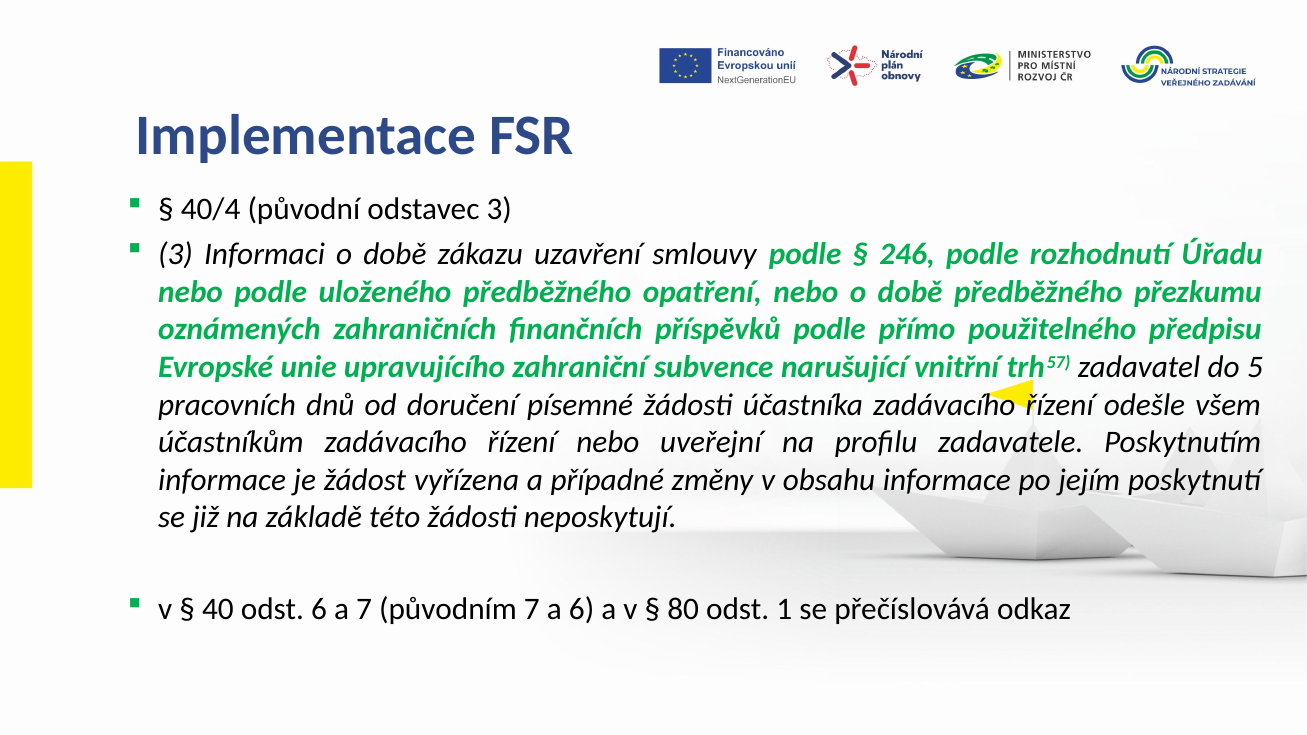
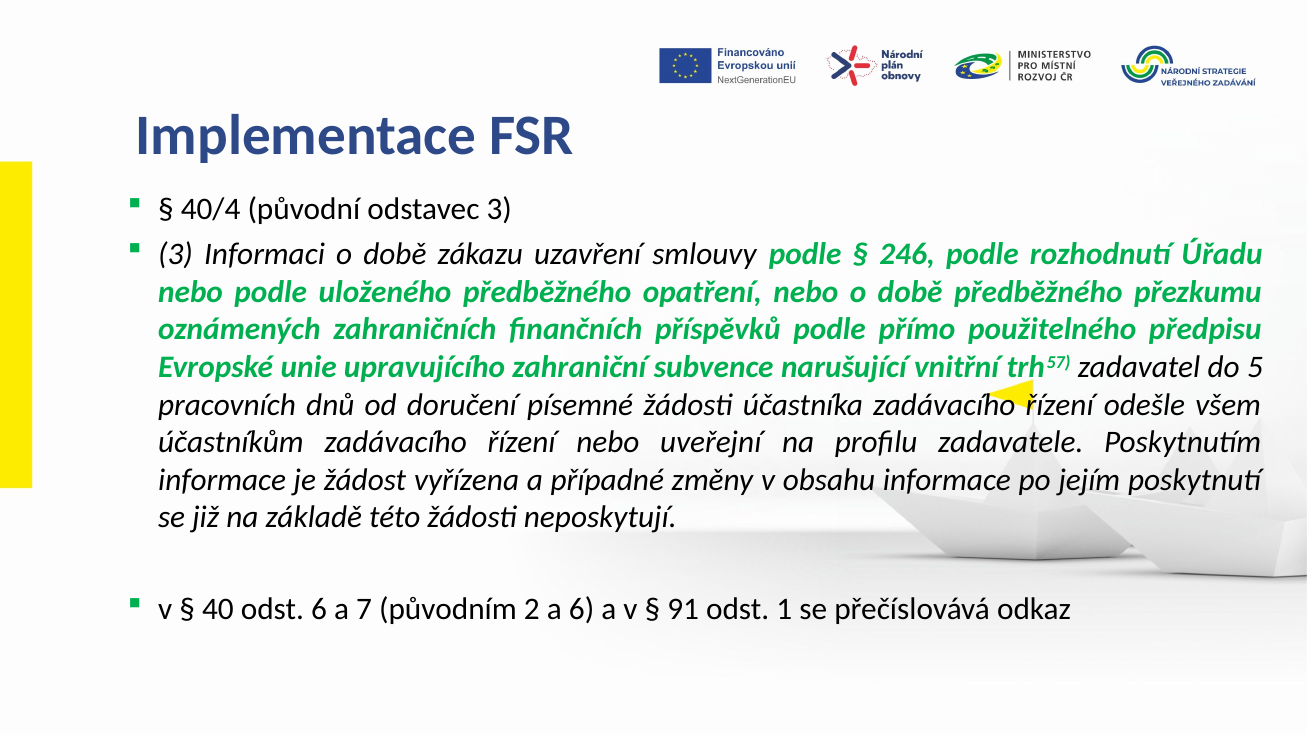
původním 7: 7 -> 2 (532, 609)
80: 80 -> 91 (683, 609)
